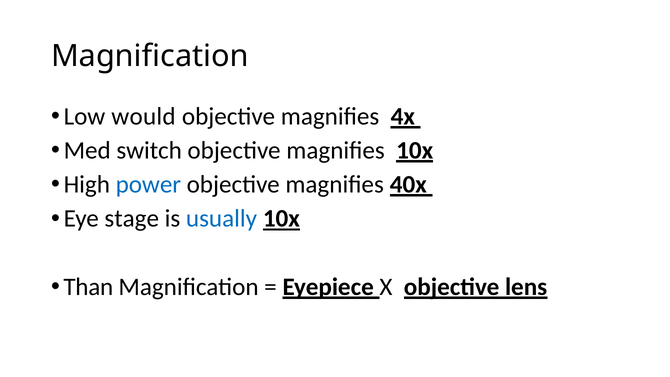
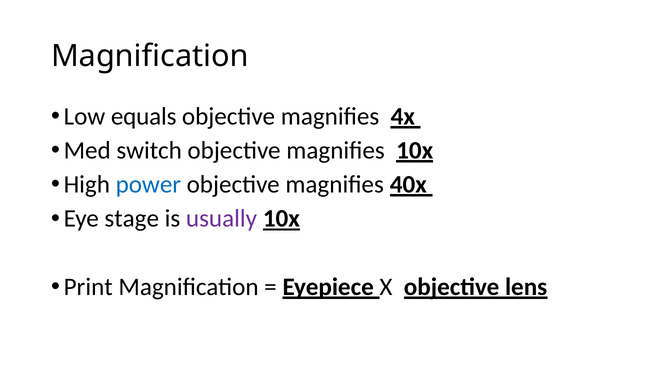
would: would -> equals (144, 116)
usually colour: blue -> purple (221, 219)
Than: Than -> Print (88, 287)
